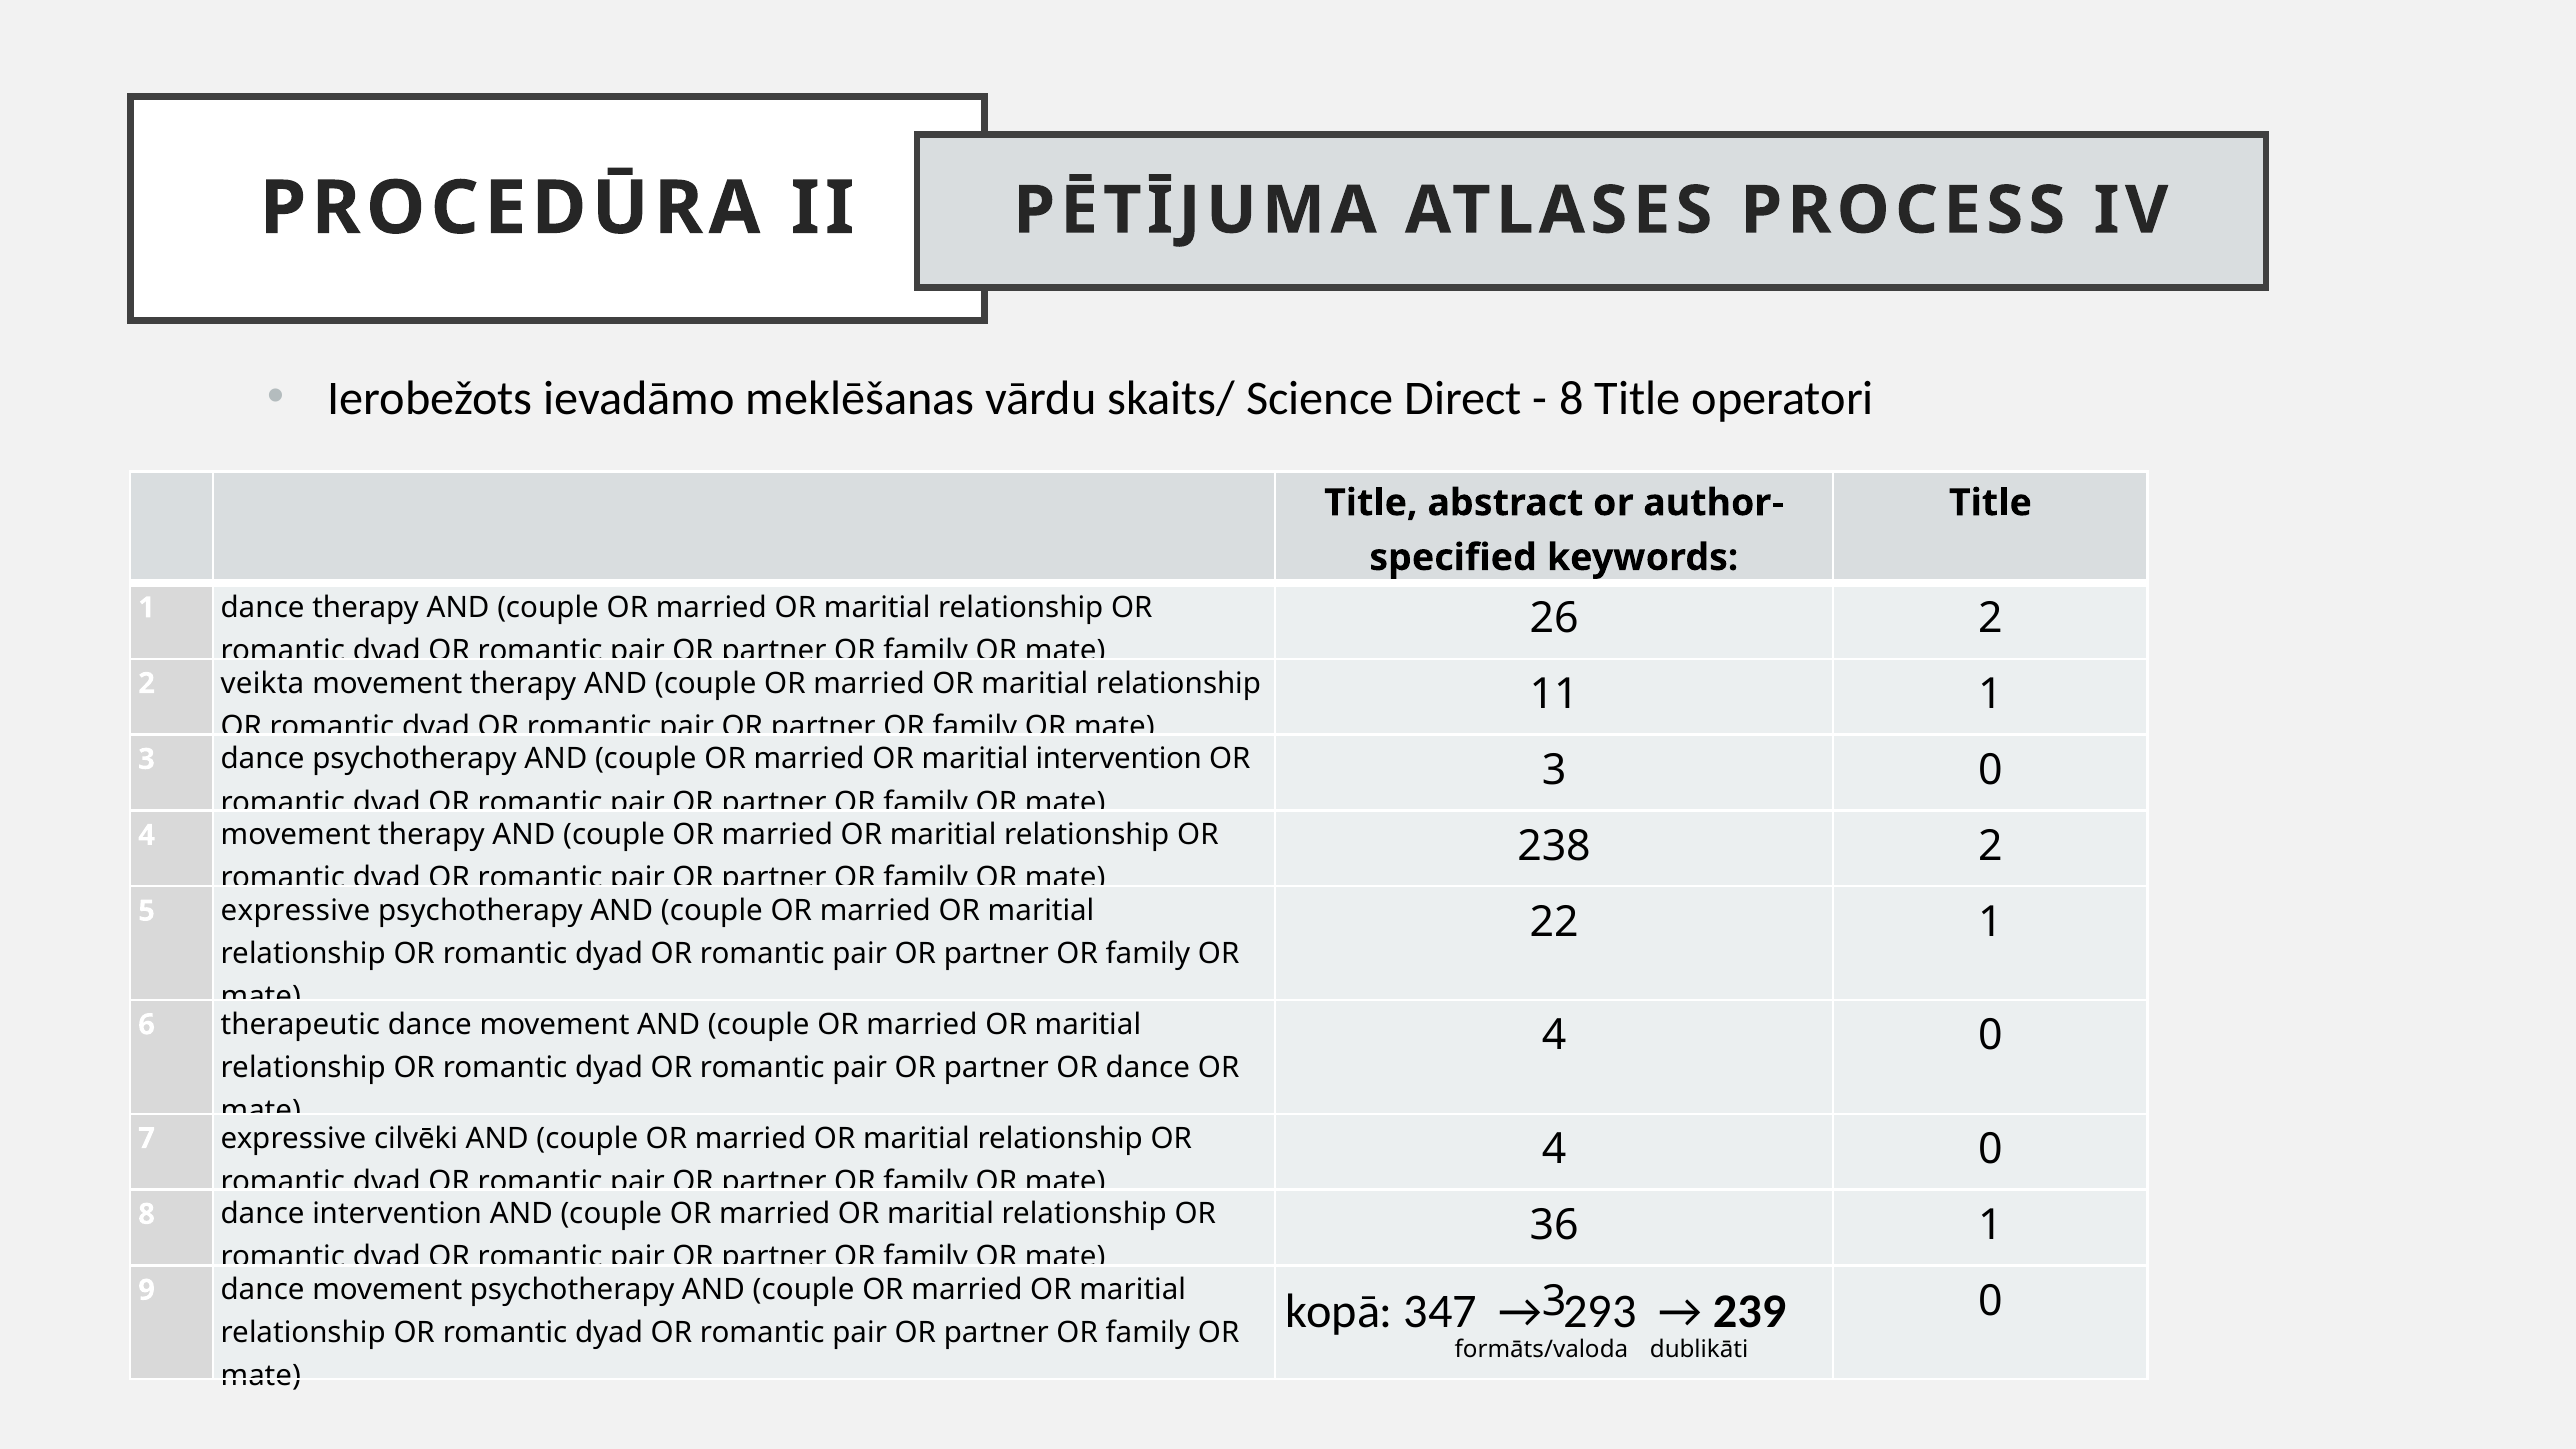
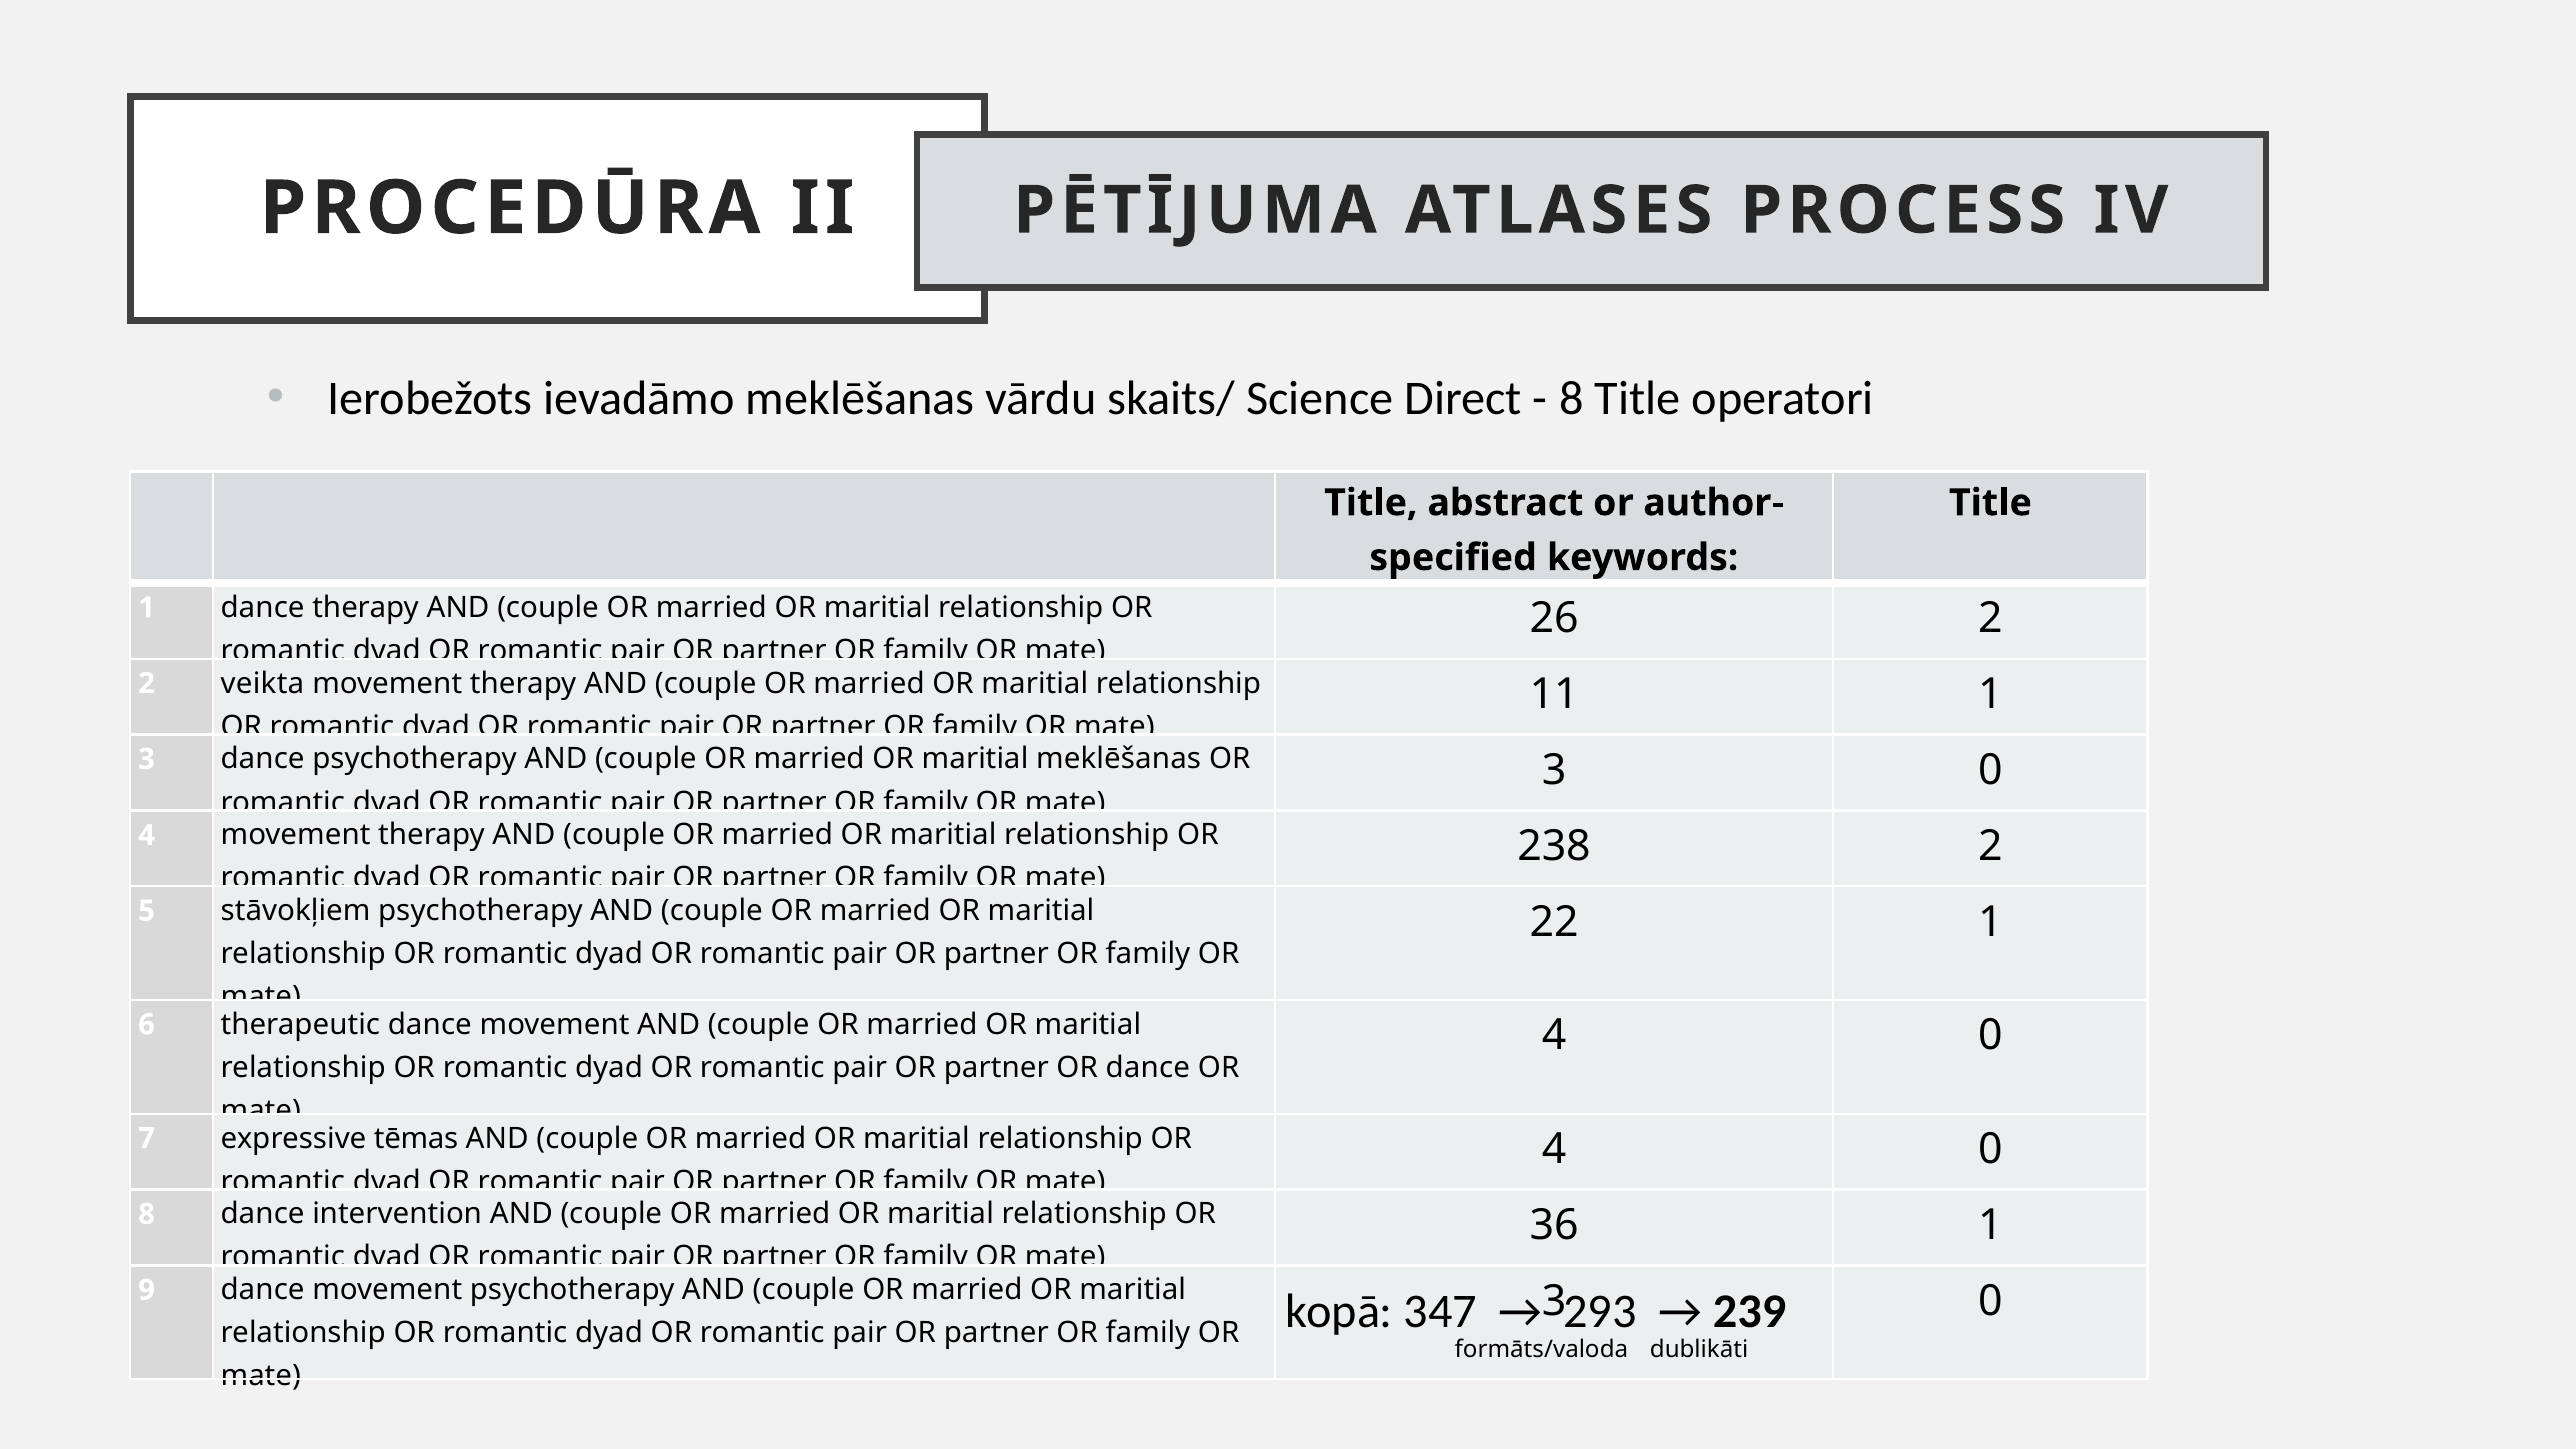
maritial intervention: intervention -> meklēšanas (1119, 759)
5 expressive: expressive -> stāvokļiem (296, 911)
cilvēki: cilvēki -> tēmas (416, 1138)
